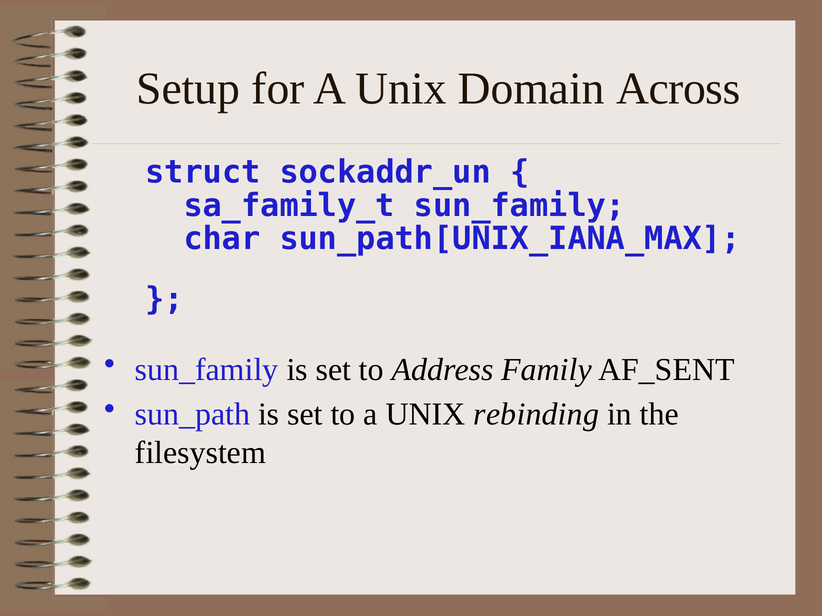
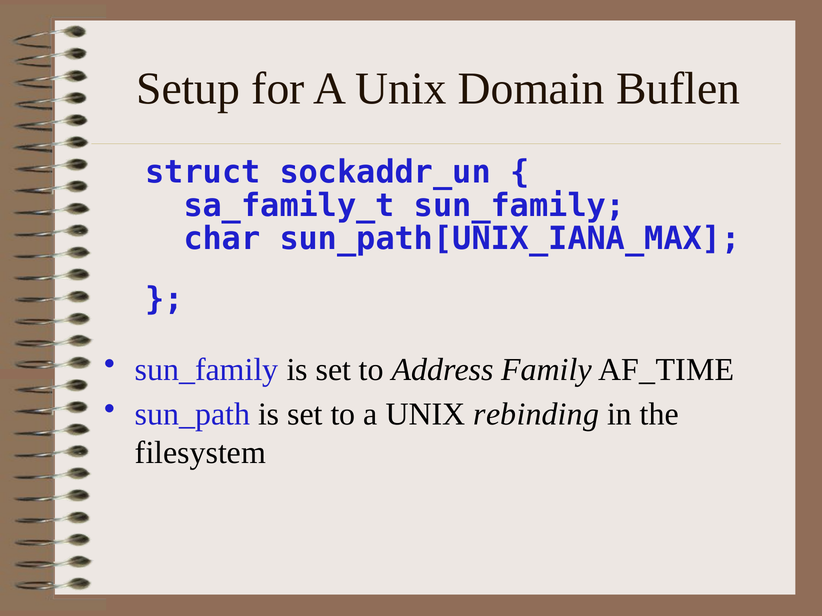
Across: Across -> Buflen (678, 89)
AF_SENT: AF_SENT -> AF_TIME (666, 370)
